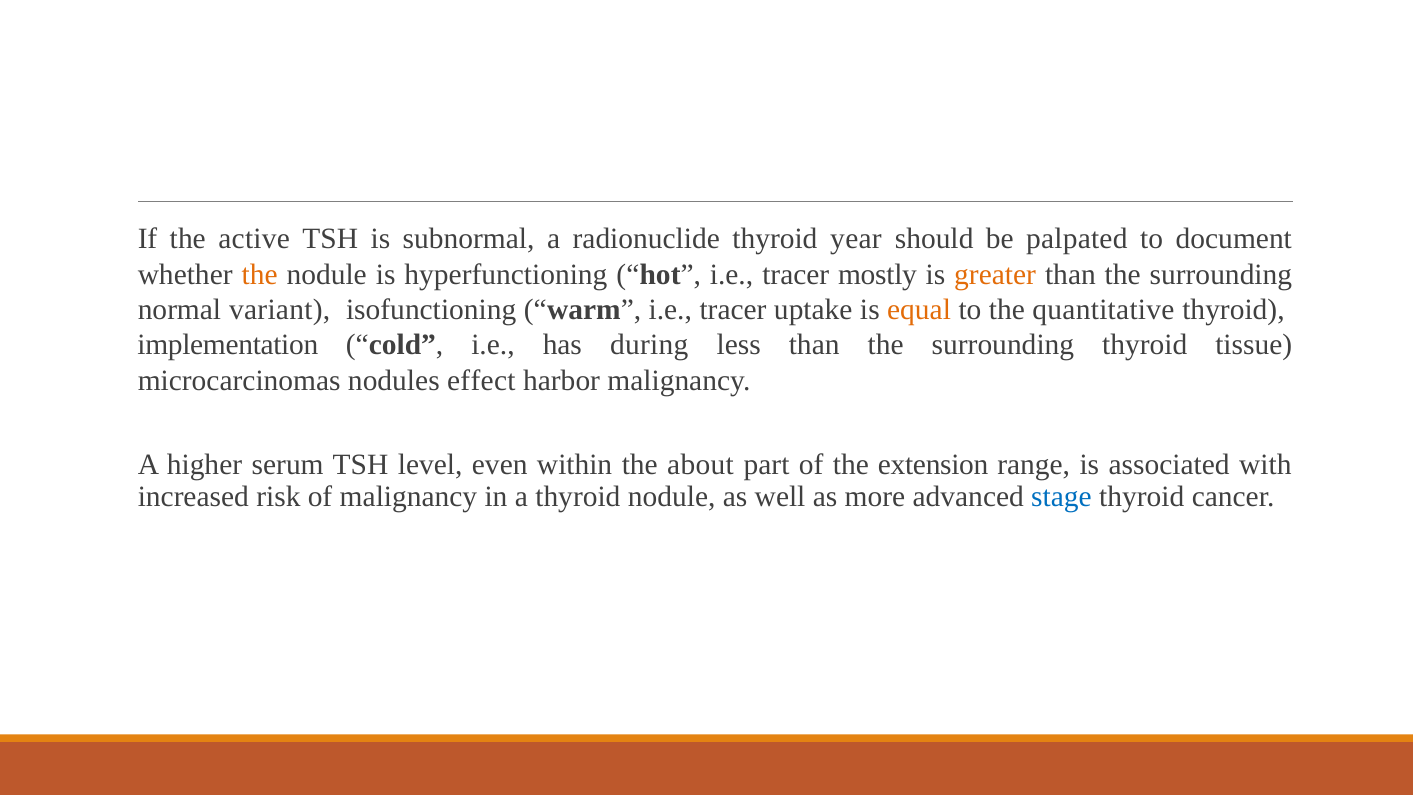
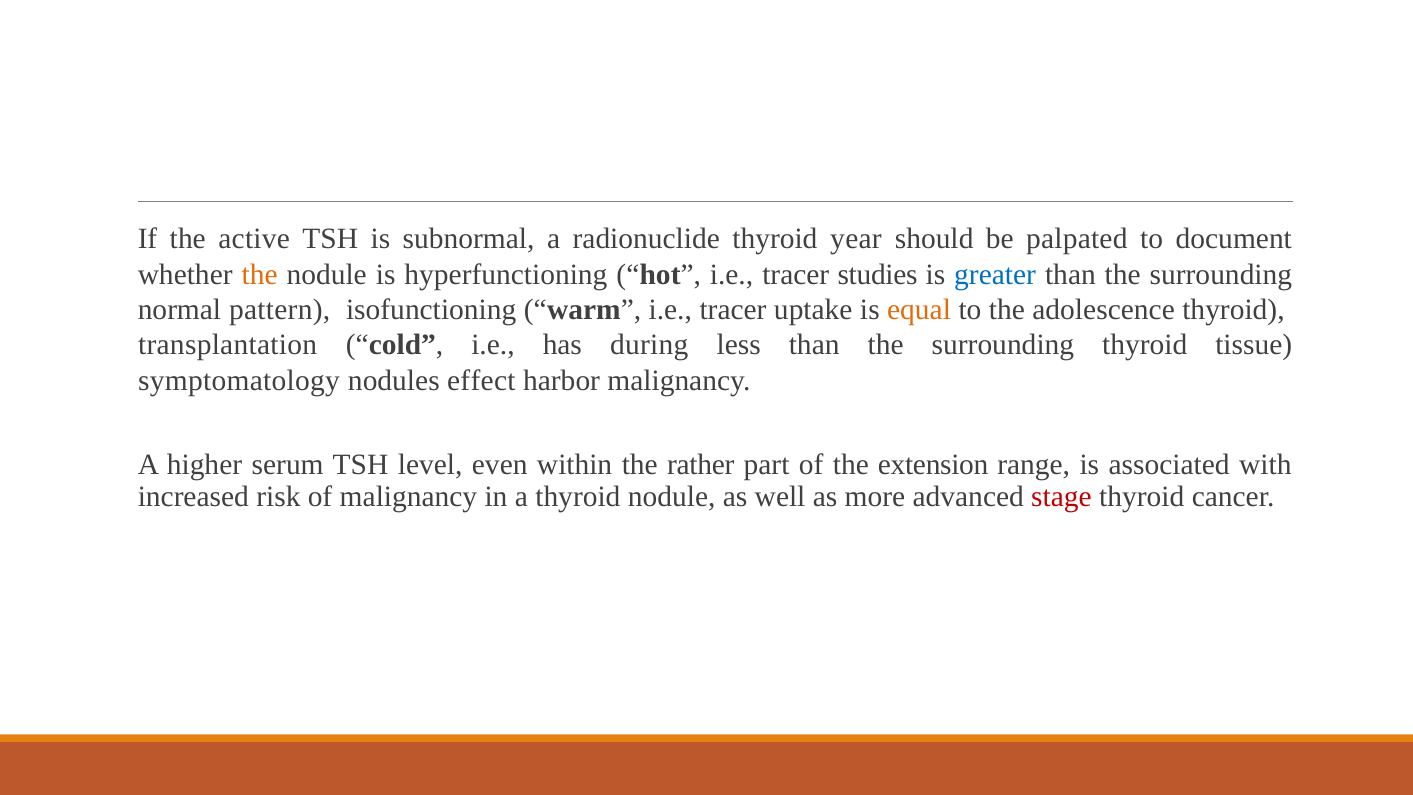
mostly: mostly -> studies (878, 274)
greater colour: orange -> blue (995, 274)
variant: variant -> pattern (280, 310)
quantitative: quantitative -> adolescence (1104, 310)
implementation: implementation -> transplantation (228, 345)
microcarcinomas: microcarcinomas -> symptomatology (239, 380)
about: about -> rather (701, 465)
stage colour: blue -> red (1061, 496)
